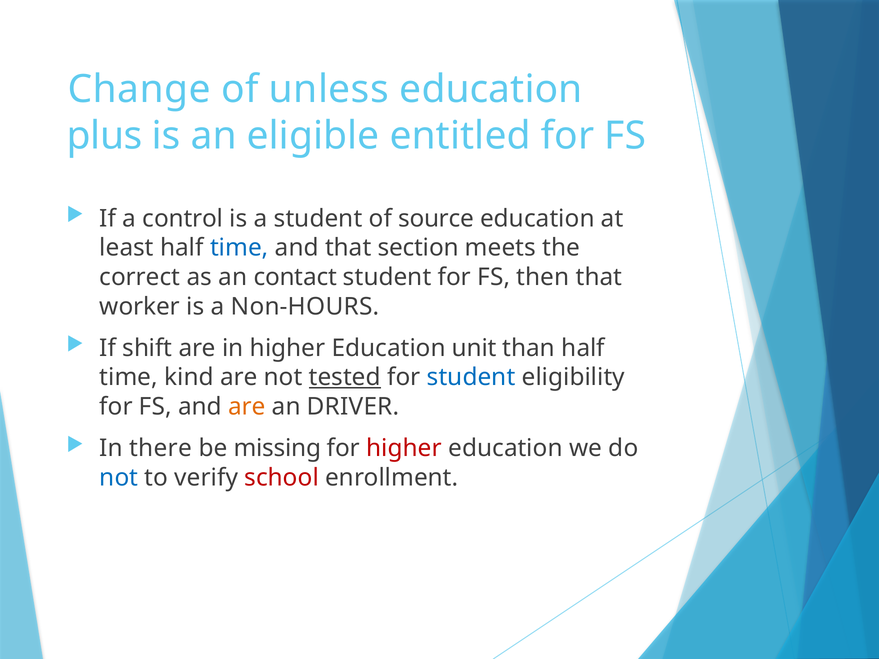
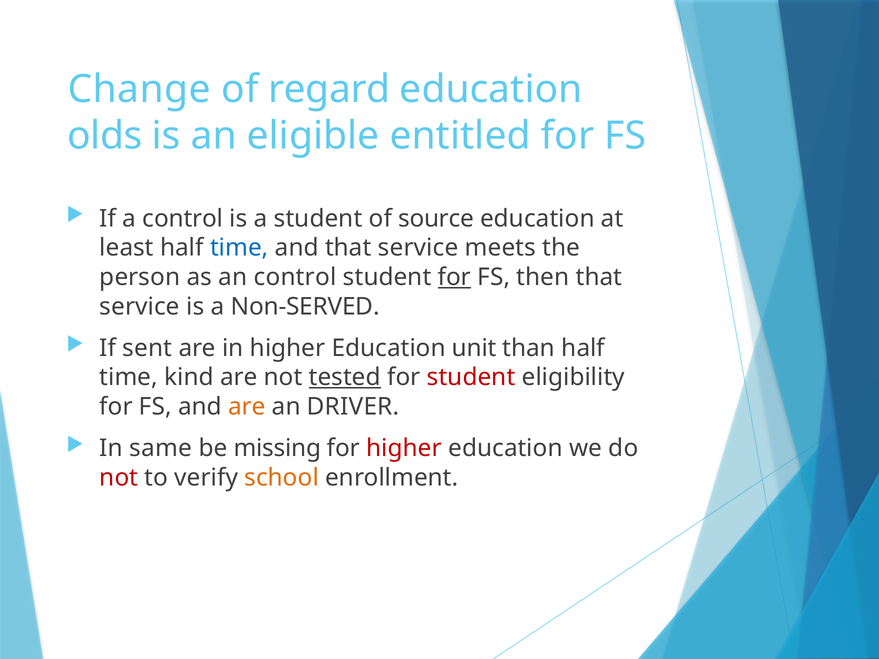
unless: unless -> regard (329, 89)
plus: plus -> olds (105, 136)
and that section: section -> service (418, 248)
correct: correct -> person (140, 277)
an contact: contact -> control (295, 277)
for underline: none -> present (454, 277)
worker: worker -> service (140, 307)
Non-HOURS: Non-HOURS -> Non-SERVED (305, 307)
shift: shift -> sent (147, 348)
student colour: blue -> red (471, 378)
there: there -> same (161, 448)
not colour: blue -> red (119, 478)
school colour: red -> orange (282, 478)
